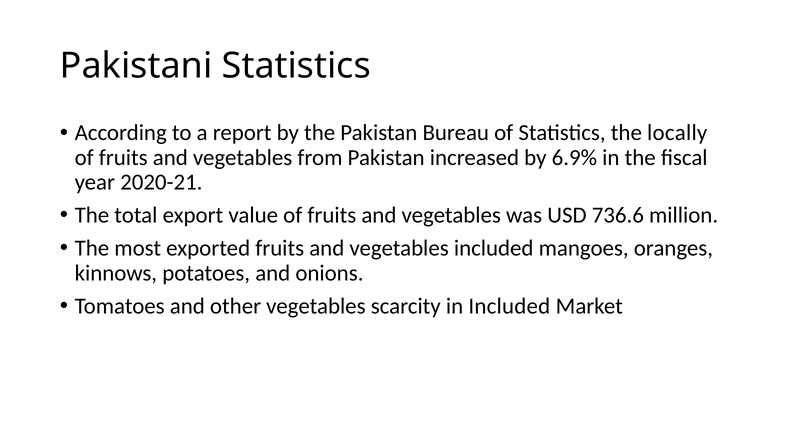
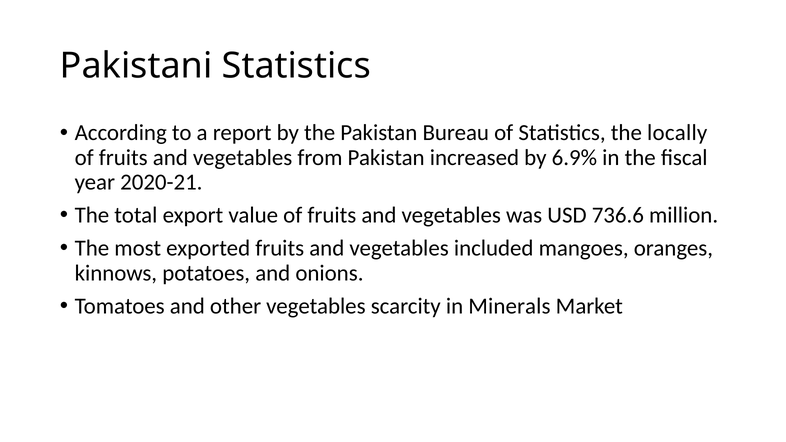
in Included: Included -> Minerals (509, 306)
